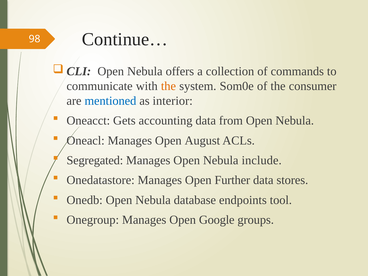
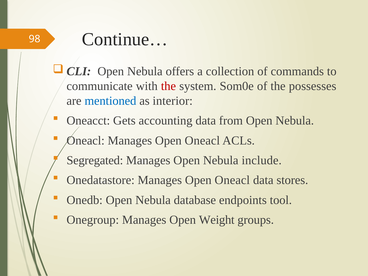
the colour: orange -> red (168, 86)
consumer: consumer -> possesses (313, 86)
Oneacl Manages Open August: August -> Oneacl (202, 140)
Onedatastore Manages Open Further: Further -> Oneacl (232, 180)
Google: Google -> Weight (217, 220)
